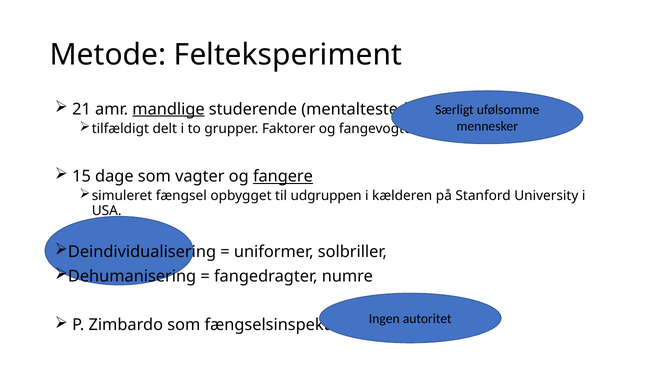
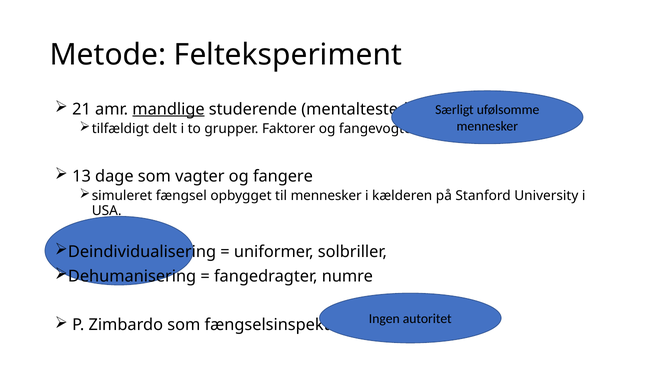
15: 15 -> 13 (82, 176)
fangere underline: present -> none (283, 176)
til udgruppen: udgruppen -> mennesker (326, 196)
